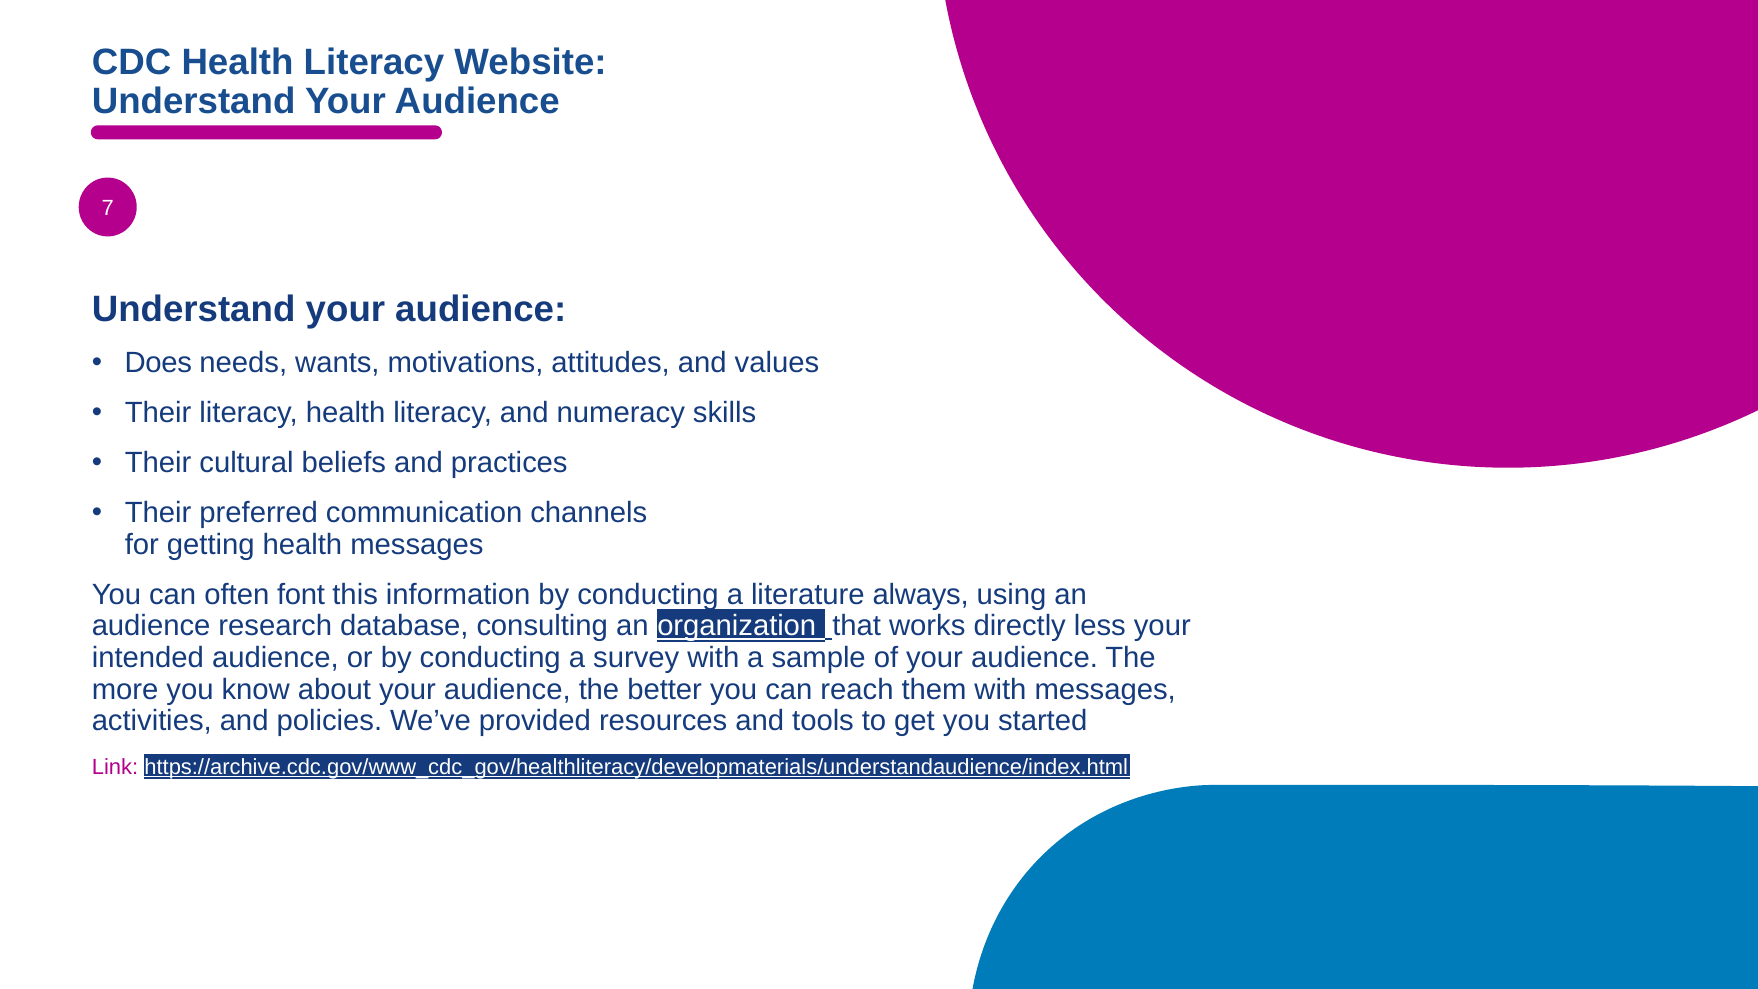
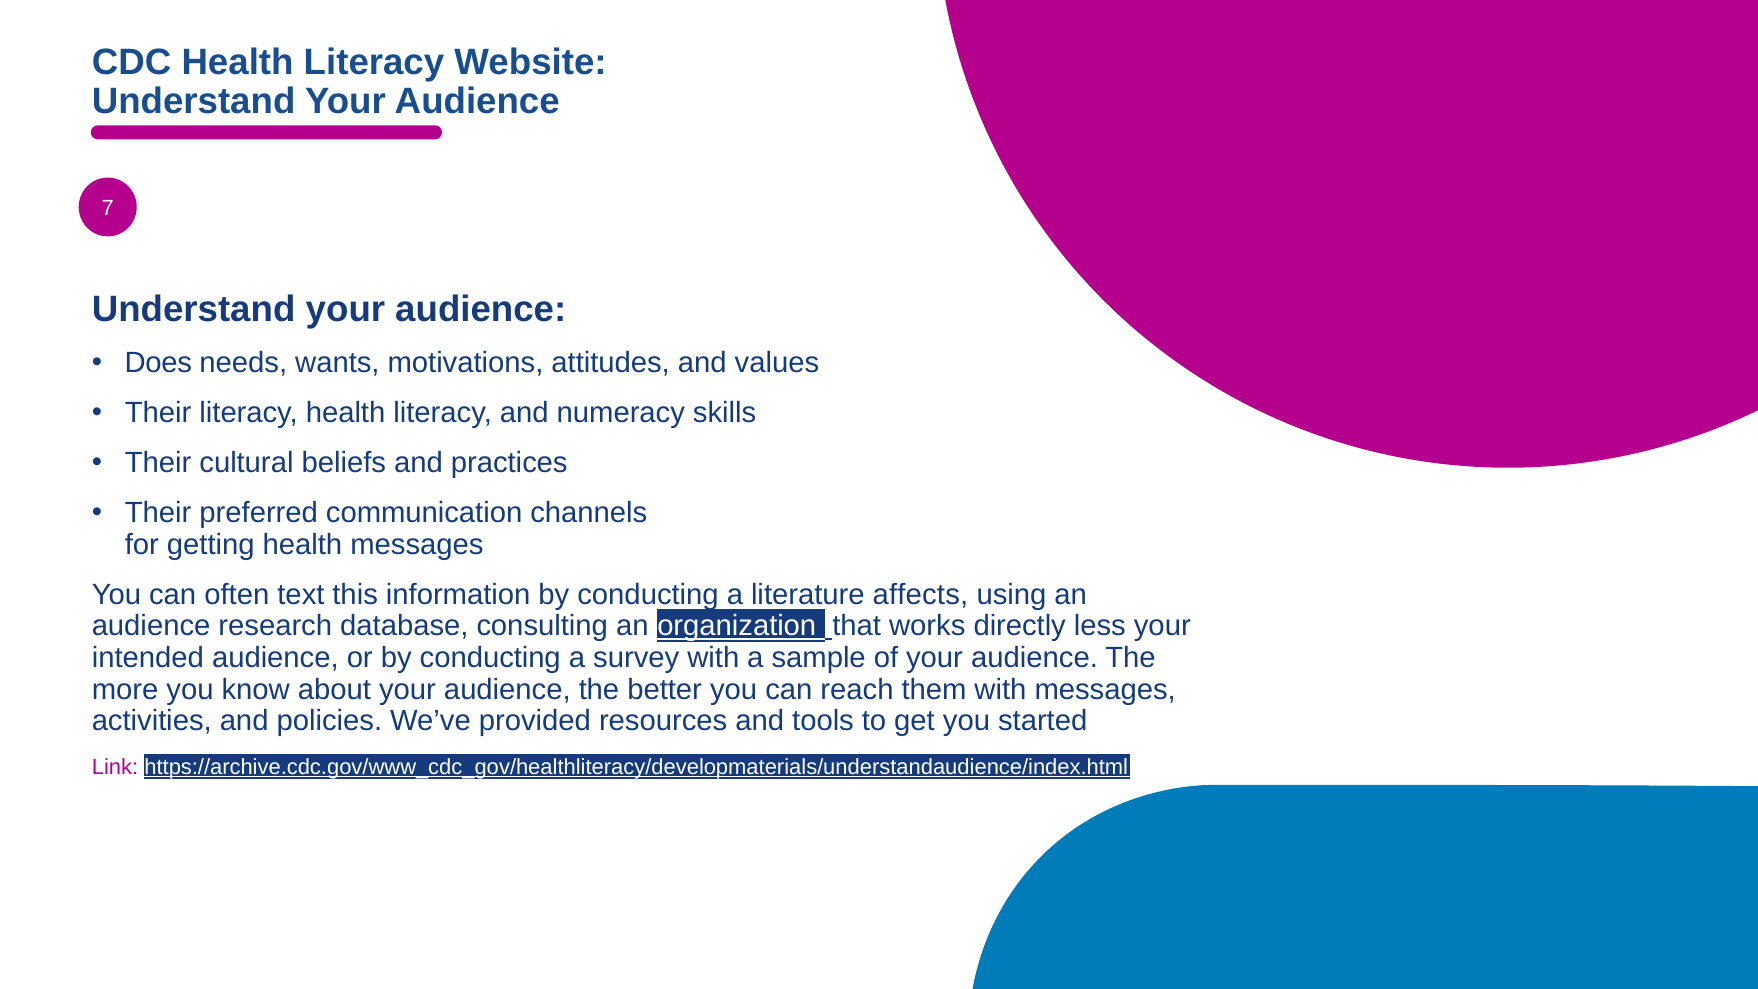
font: font -> text (301, 594)
always: always -> affects (920, 594)
